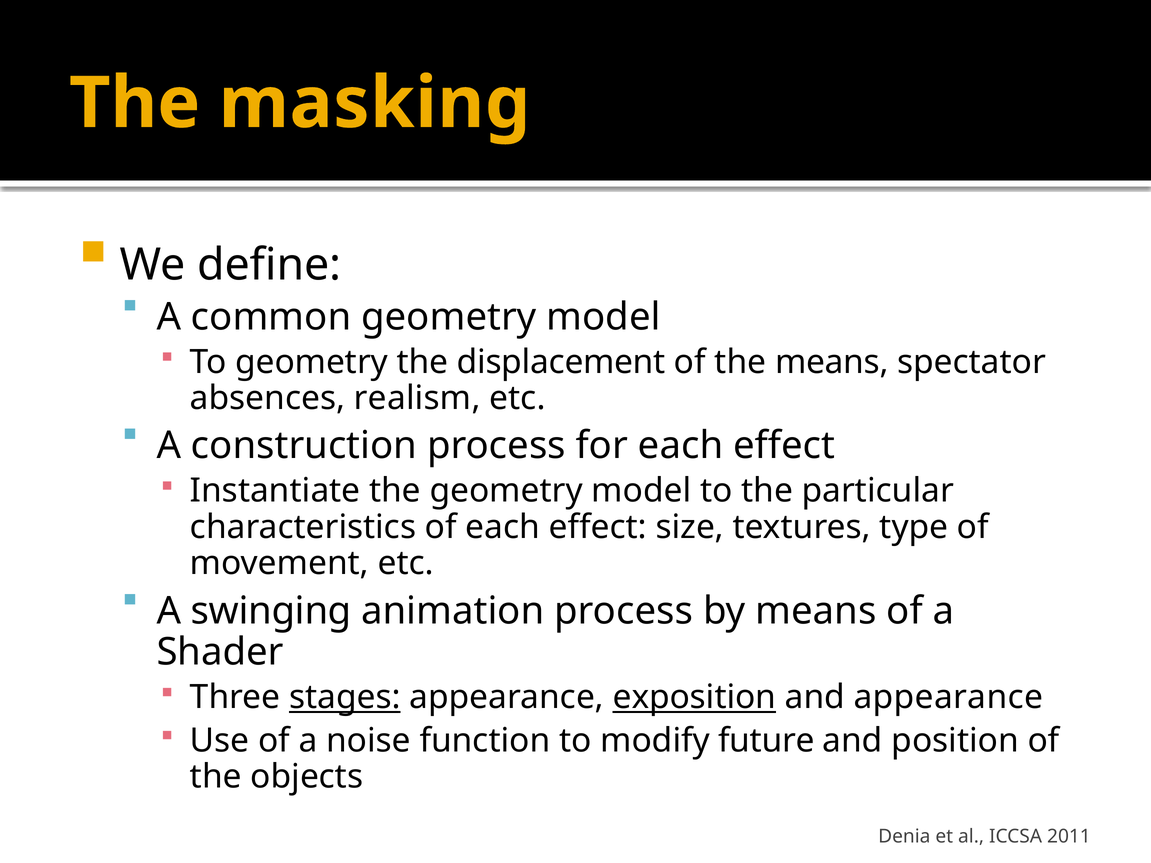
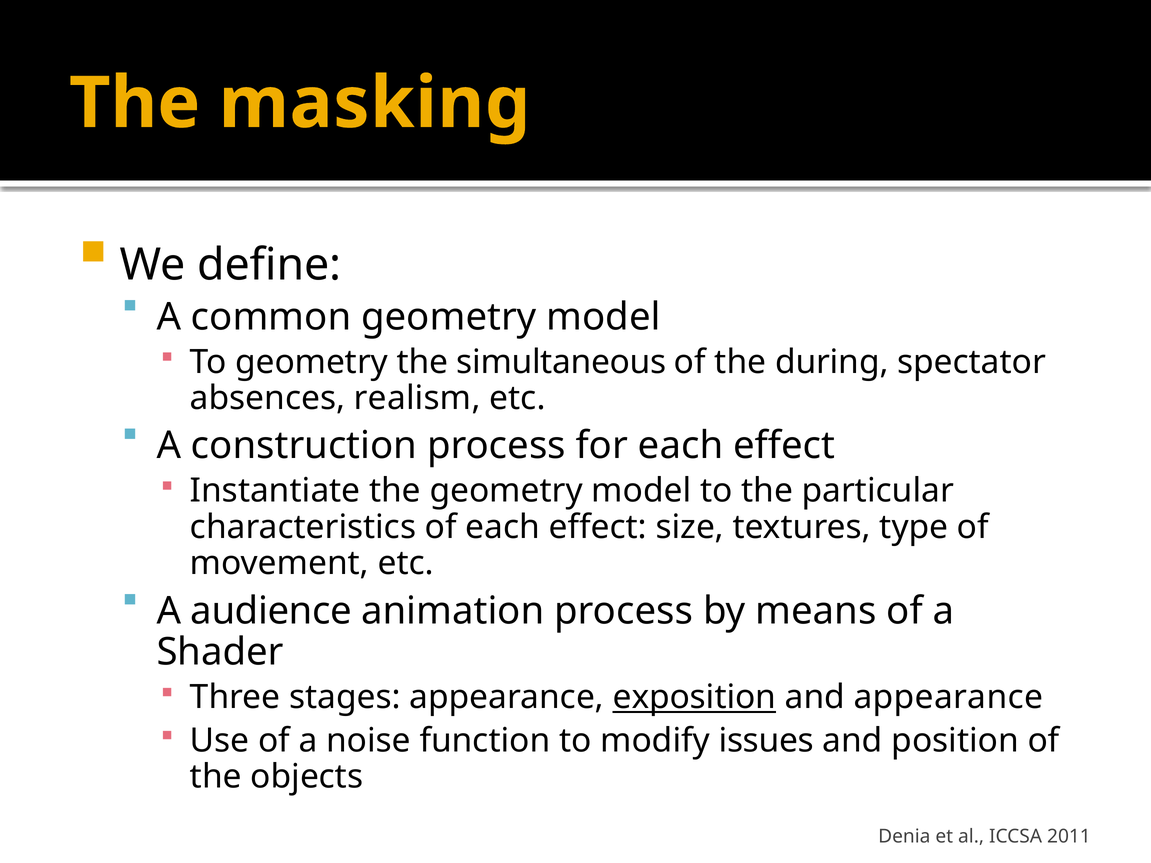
displacement: displacement -> simultaneous (561, 362)
the means: means -> during (832, 362)
swinging: swinging -> audience (271, 611)
stages underline: present -> none (345, 698)
future: future -> issues (766, 741)
